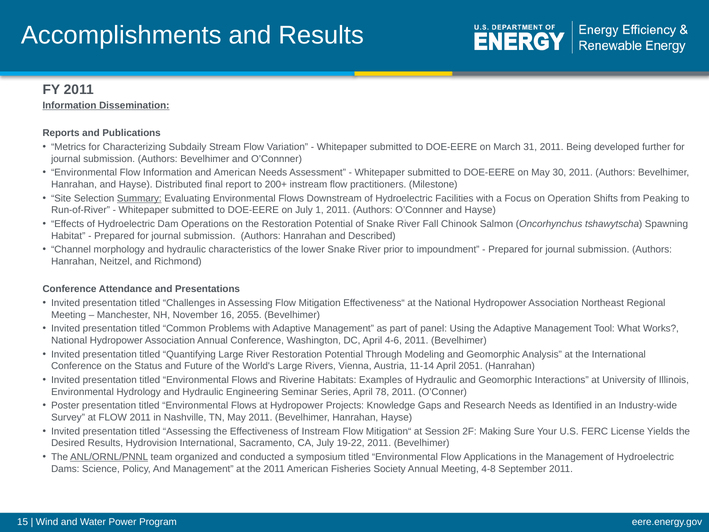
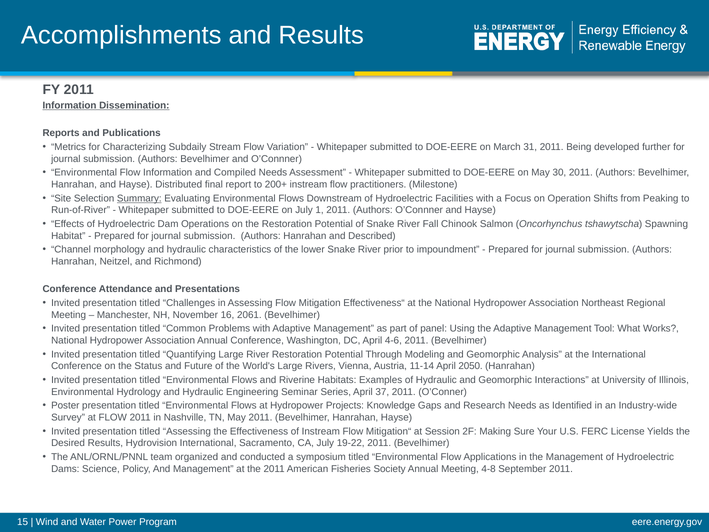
and American: American -> Compiled (235, 173)
2055: 2055 -> 2061 (249, 315)
2051: 2051 -> 2050 (471, 366)
78: 78 -> 37 (382, 392)
ANL/ORNL/PNNL underline: present -> none (109, 457)
